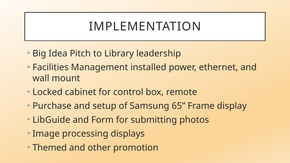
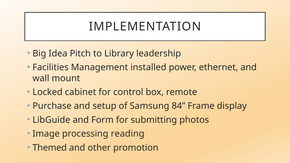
65: 65 -> 84 (178, 106)
displays: displays -> reading (128, 134)
